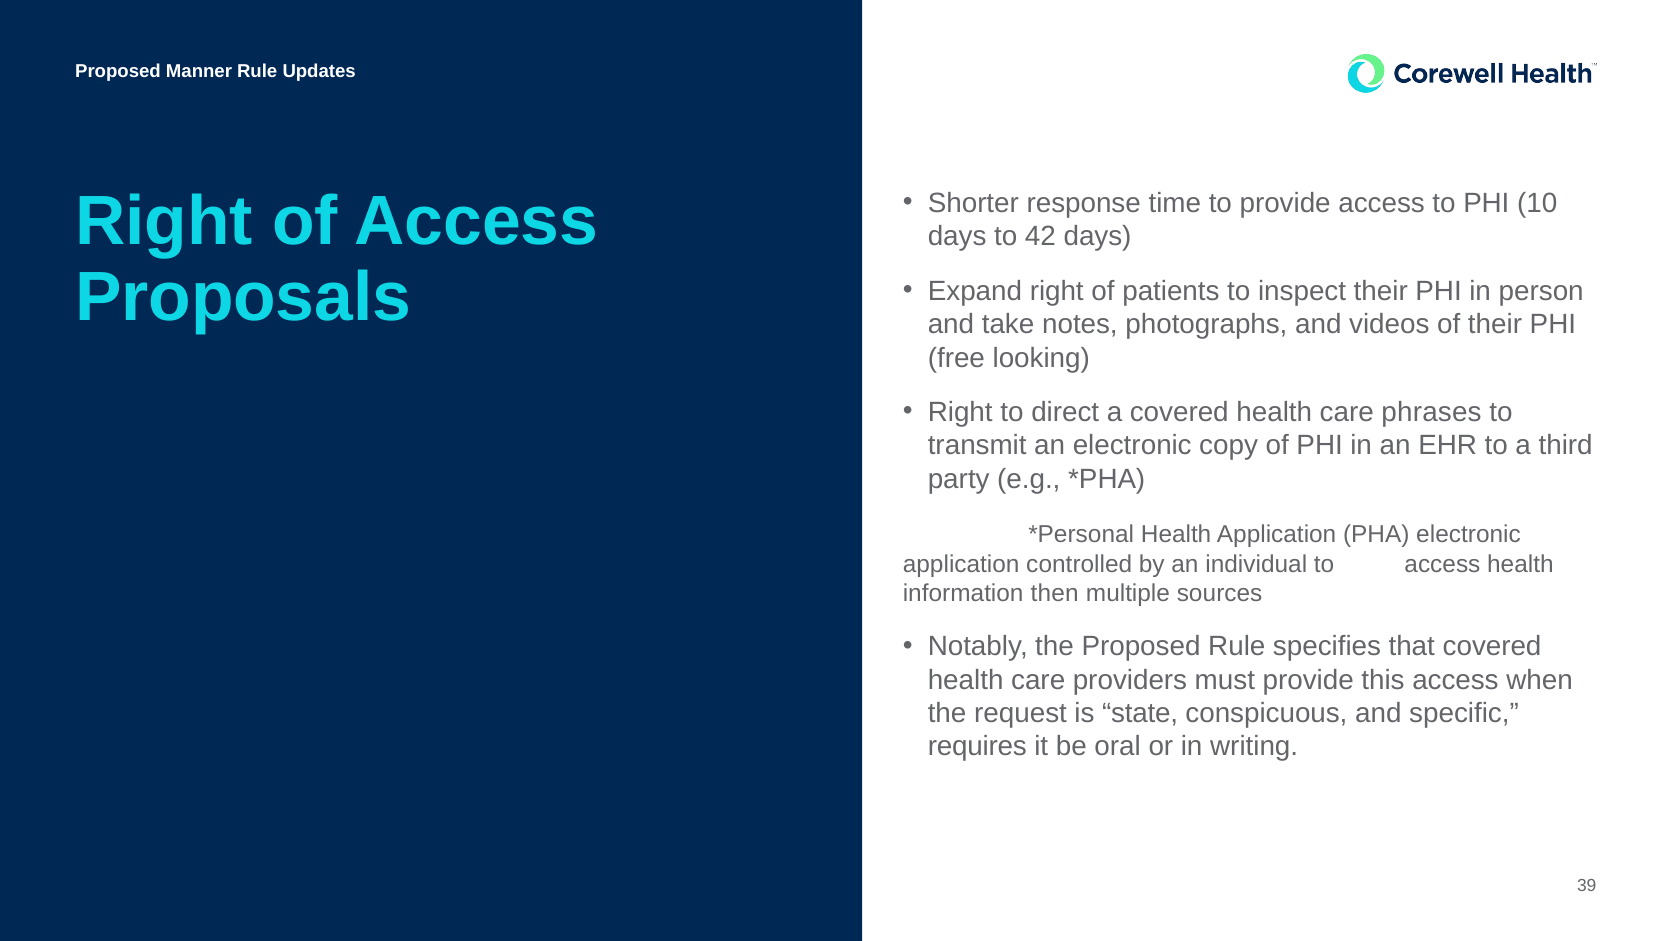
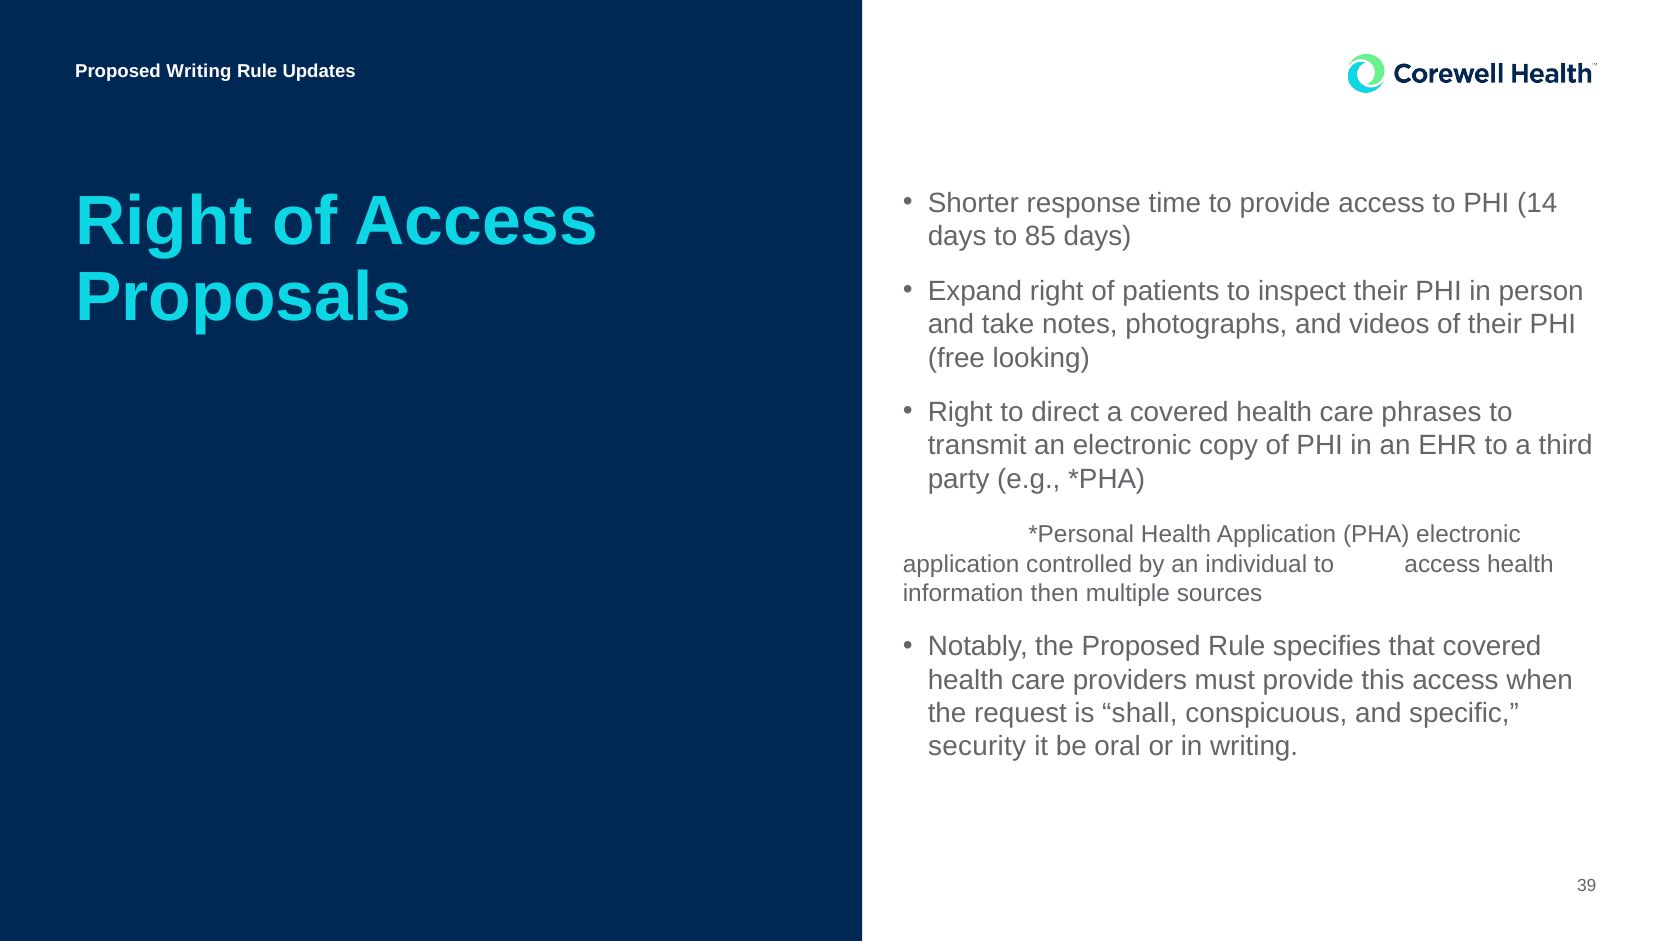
Proposed Manner: Manner -> Writing (199, 71)
10: 10 -> 14 (1537, 203)
42: 42 -> 85 (1040, 237)
state: state -> shall (1140, 713)
requires: requires -> security (977, 746)
